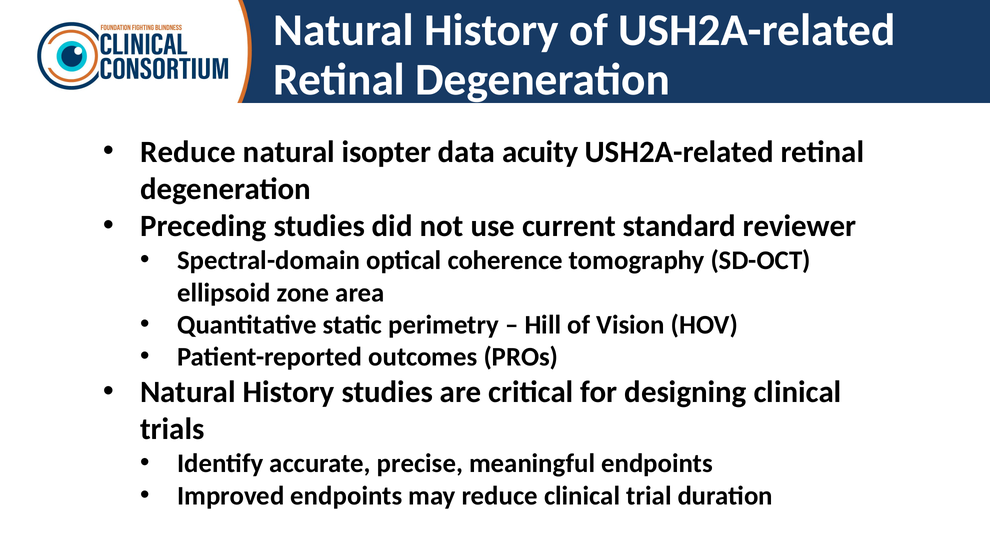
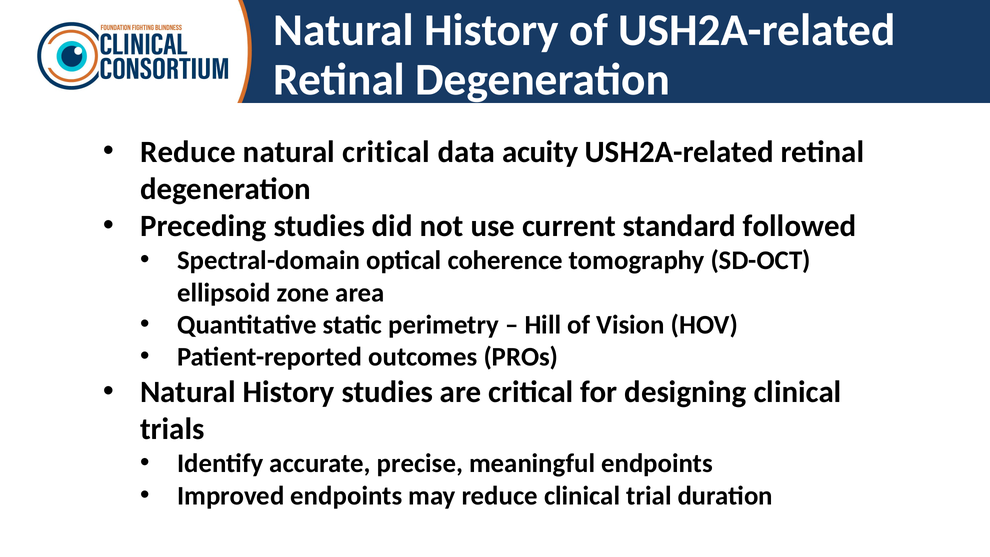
natural isopter: isopter -> critical (386, 152)
reviewer: reviewer -> followed (800, 226)
